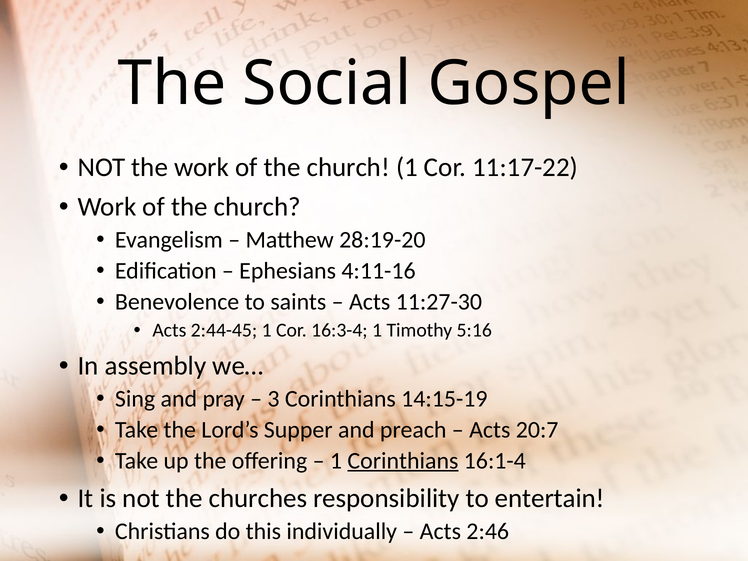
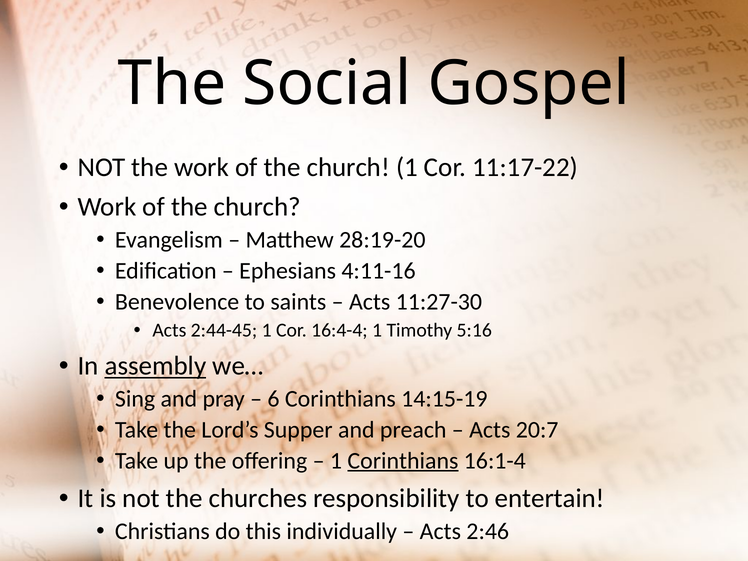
16:3-4: 16:3-4 -> 16:4-4 (339, 330)
assembly underline: none -> present (155, 366)
3: 3 -> 6 (274, 399)
